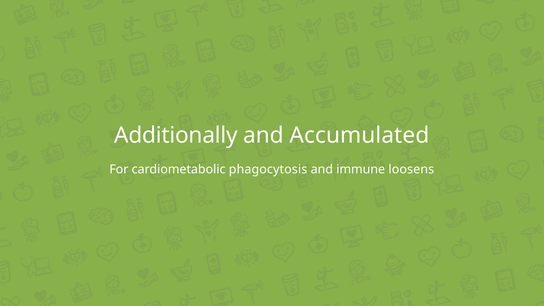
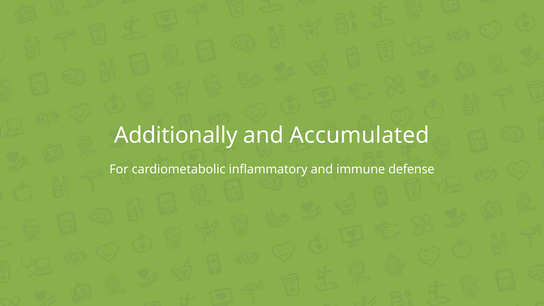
phagocytosis: phagocytosis -> inflammatory (268, 169)
loosens: loosens -> defense (411, 169)
